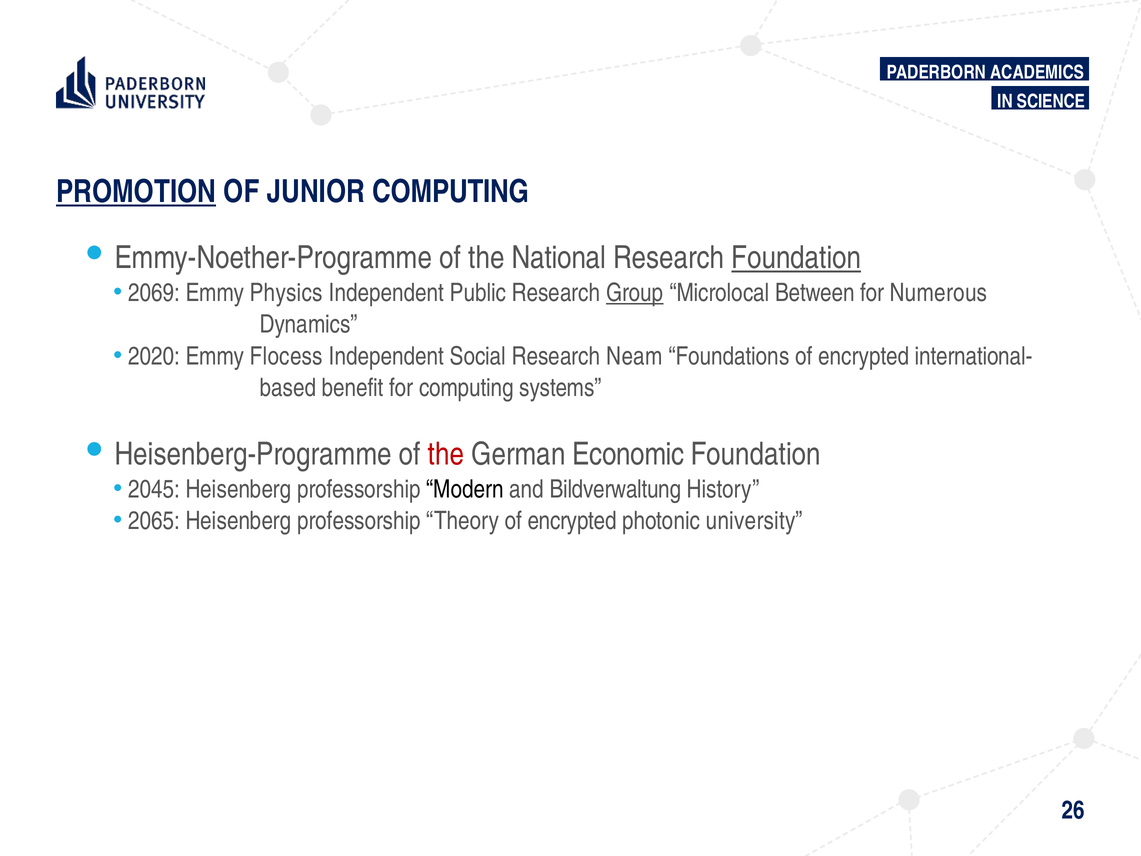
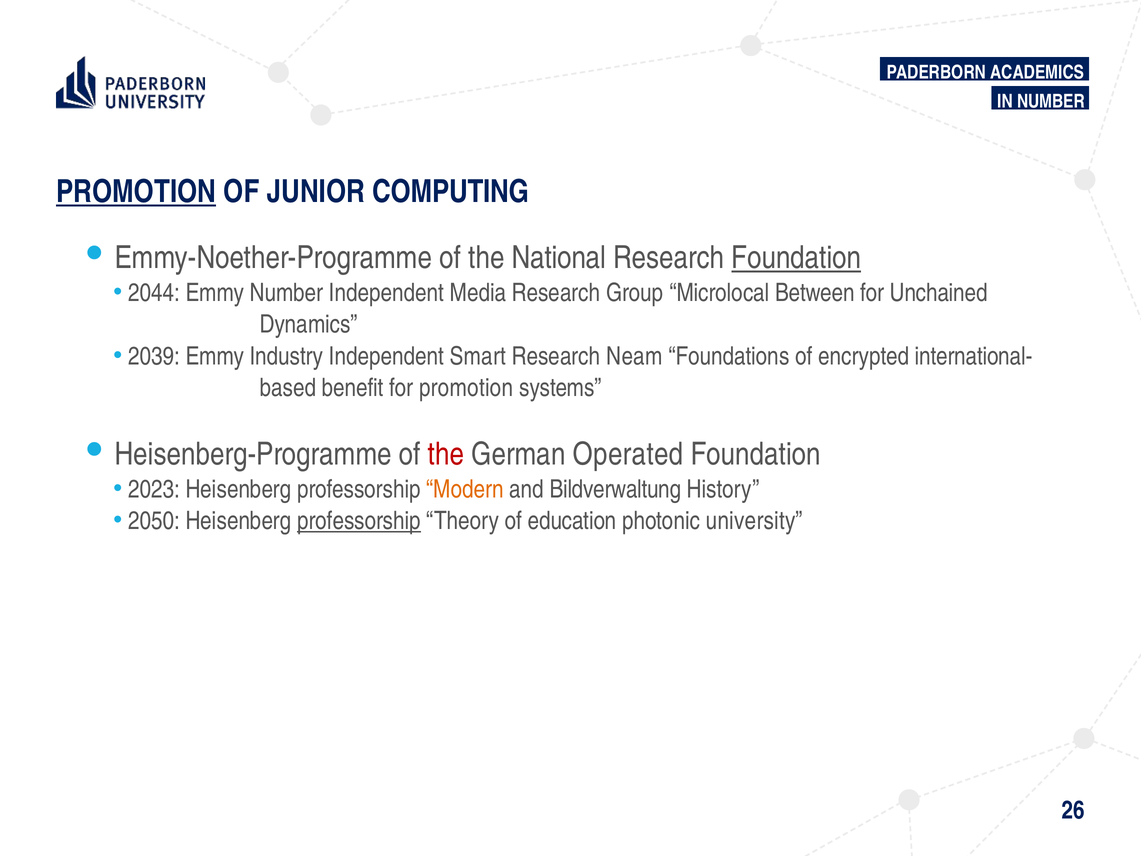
IN SCIENCE: SCIENCE -> NUMBER (1051, 101)
2069: 2069 -> 2044 (154, 293)
Emmy Physics: Physics -> Number (286, 293)
Public: Public -> Media (478, 293)
Group underline: present -> none (635, 293)
Numerous: Numerous -> Unchained (939, 293)
2020: 2020 -> 2039 (154, 356)
Flocess: Flocess -> Industry (286, 356)
Social: Social -> Smart (478, 356)
for computing: computing -> promotion (466, 388)
Economic: Economic -> Operated (628, 454)
2045: 2045 -> 2023 (154, 489)
Modern colour: black -> orange (465, 489)
2065: 2065 -> 2050 (154, 521)
professorship underline: none -> present (359, 521)
Theory of encrypted: encrypted -> education (572, 521)
